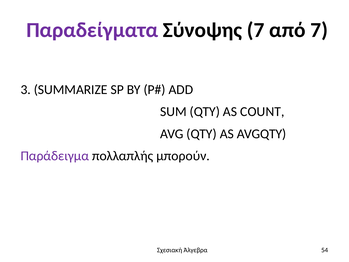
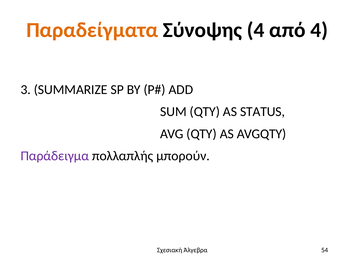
Παραδείγματα colour: purple -> orange (92, 30)
Σύνοψης 7: 7 -> 4 (256, 30)
από 7: 7 -> 4 (319, 30)
COUNT: COUNT -> STATUS (263, 112)
